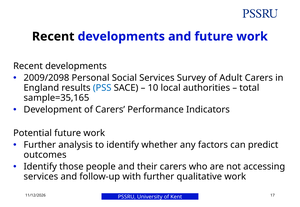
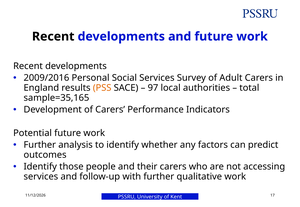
2009/2098: 2009/2098 -> 2009/2016 (46, 78)
PSS colour: blue -> orange (102, 88)
10: 10 -> 97 (153, 88)
